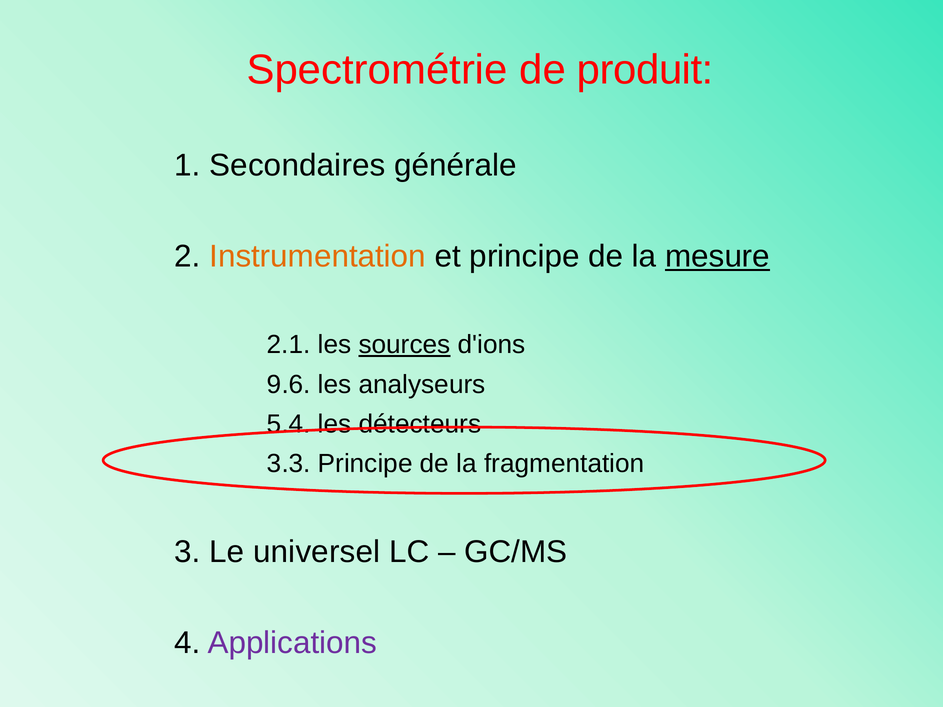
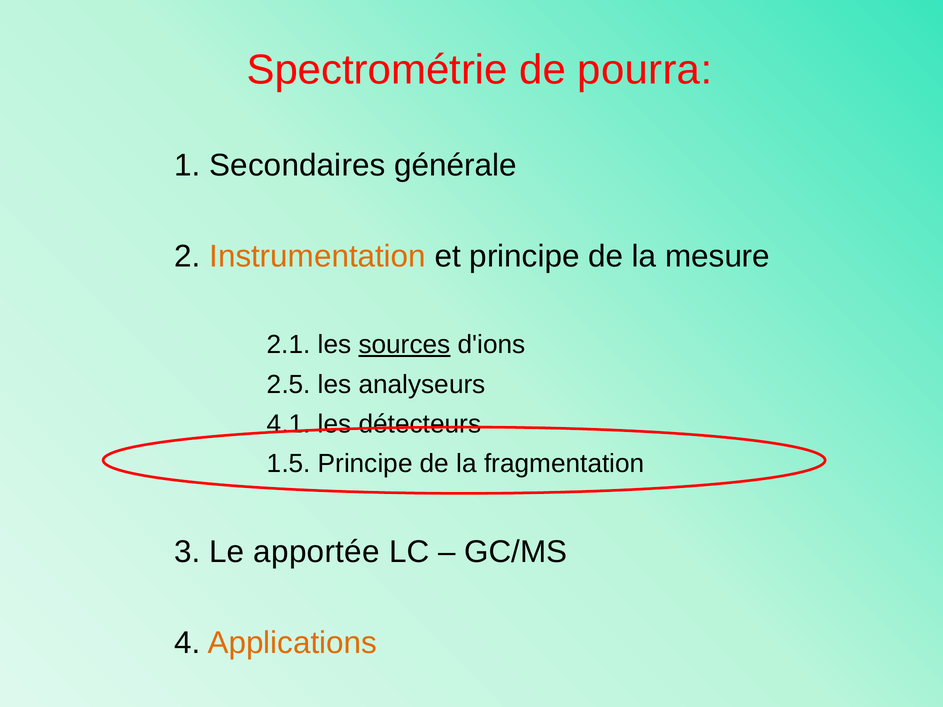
produit: produit -> pourra (645, 70)
mesure underline: present -> none (718, 257)
9.6: 9.6 -> 2.5 (289, 385)
5.4: 5.4 -> 4.1 (289, 424)
3.3: 3.3 -> 1.5 (289, 464)
universel: universel -> apportée (317, 552)
Applications colour: purple -> orange (292, 643)
